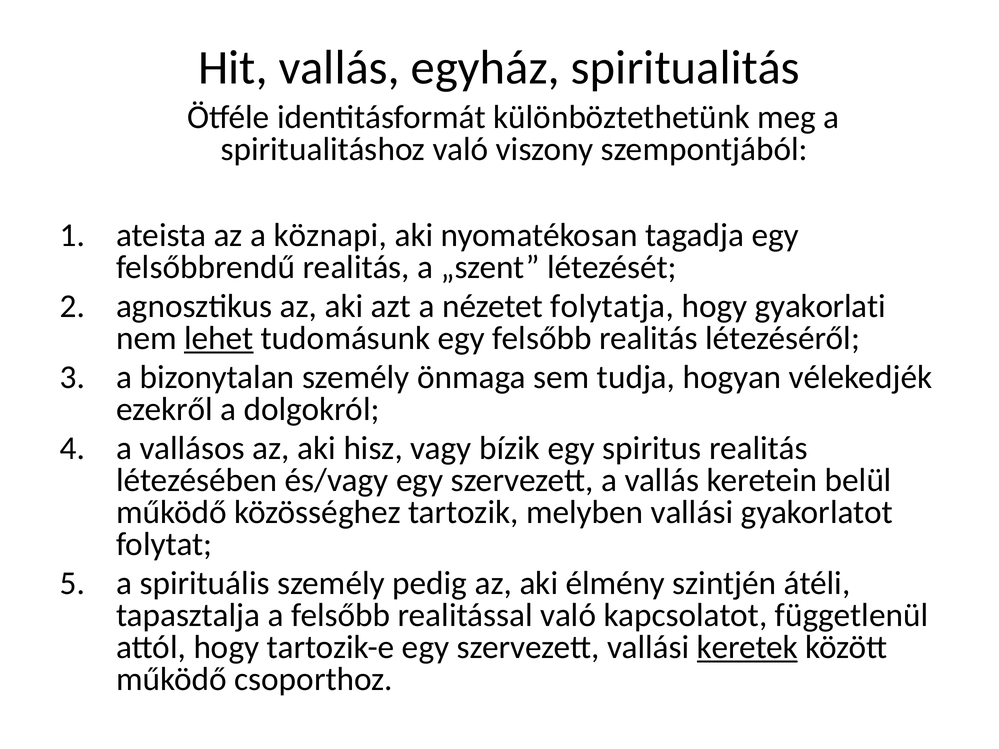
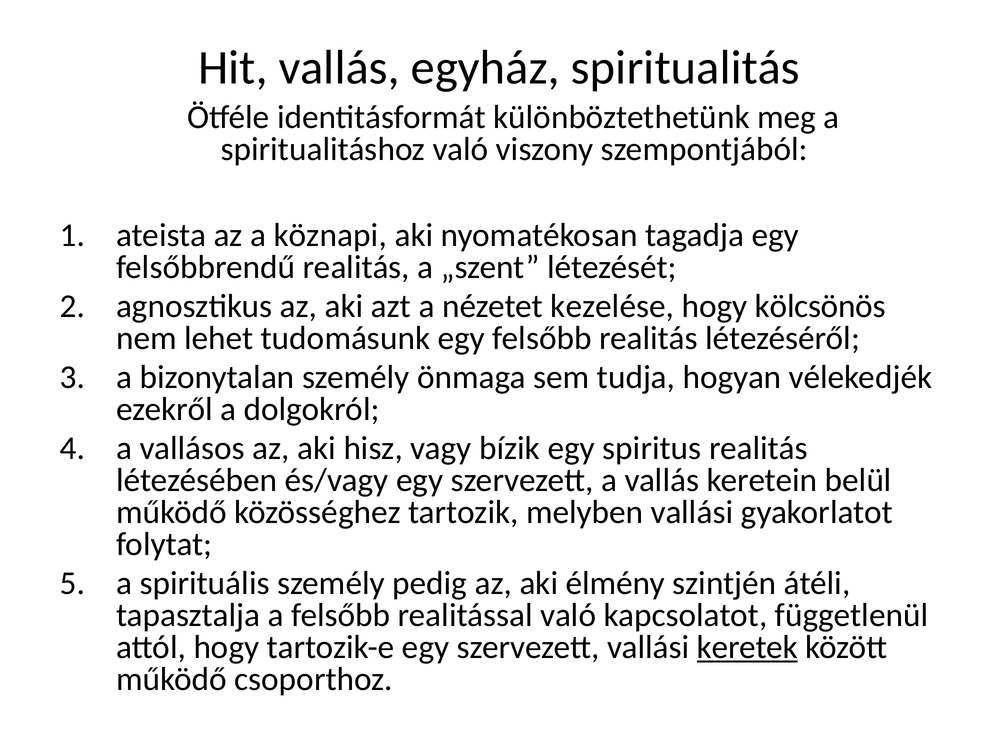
folytatja: folytatja -> kezelése (612, 306)
gyakorlati: gyakorlati -> kölcsönös (820, 306)
lehet underline: present -> none (219, 338)
